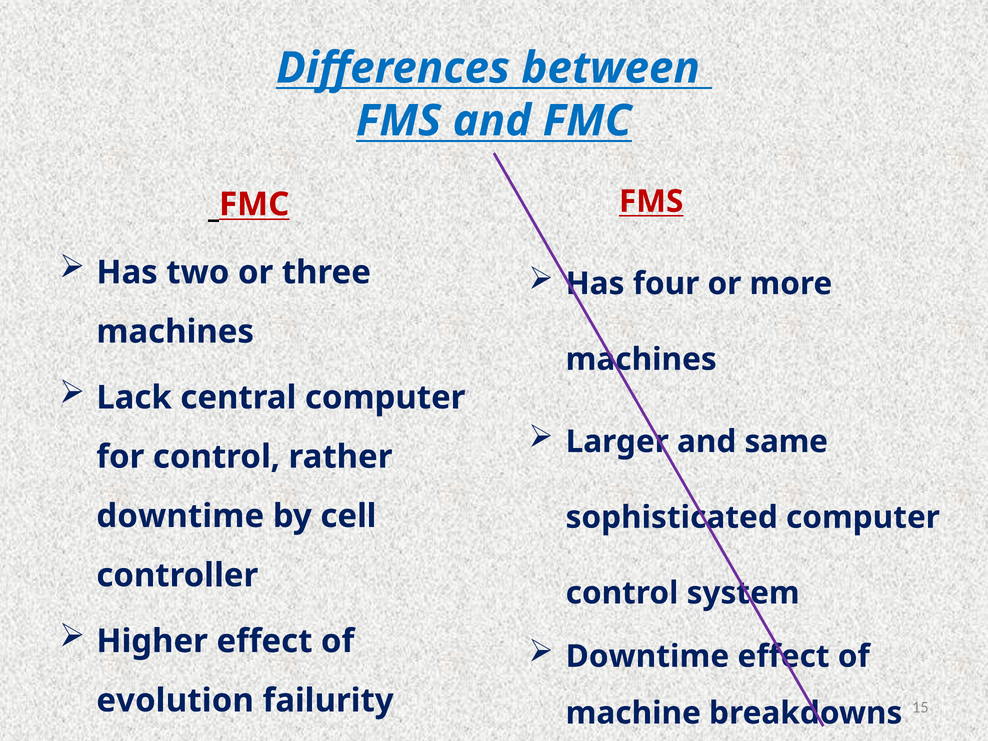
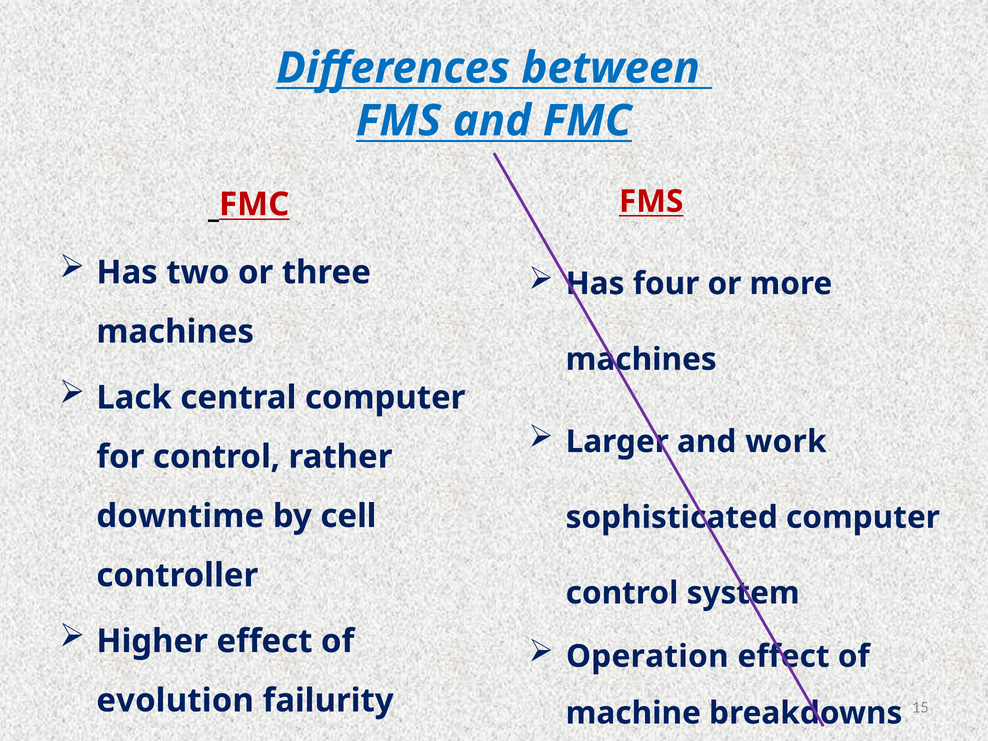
same: same -> work (786, 442)
Downtime: Downtime -> Operation (647, 656)
